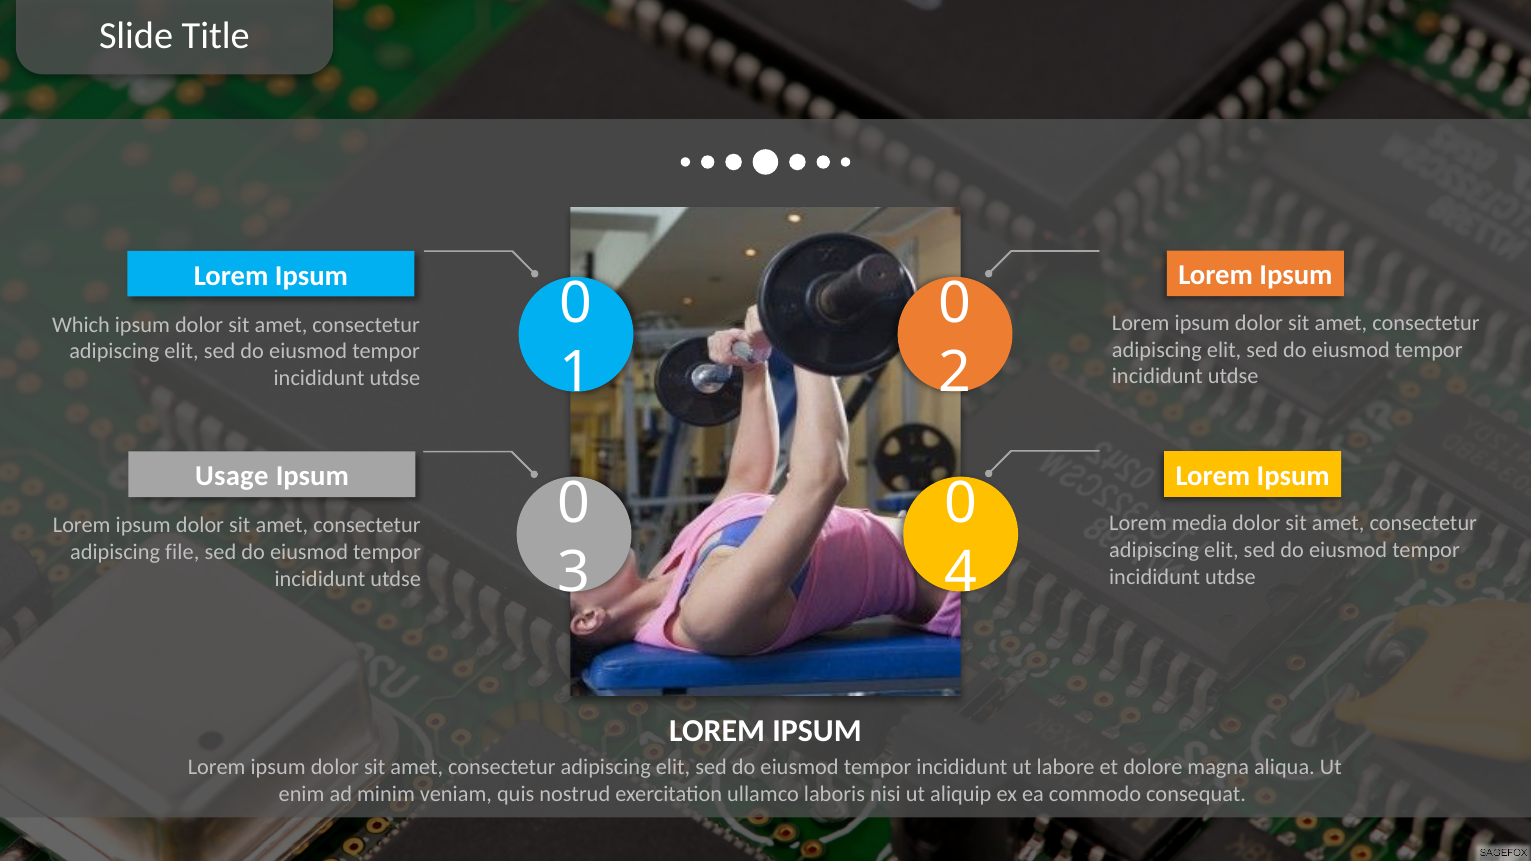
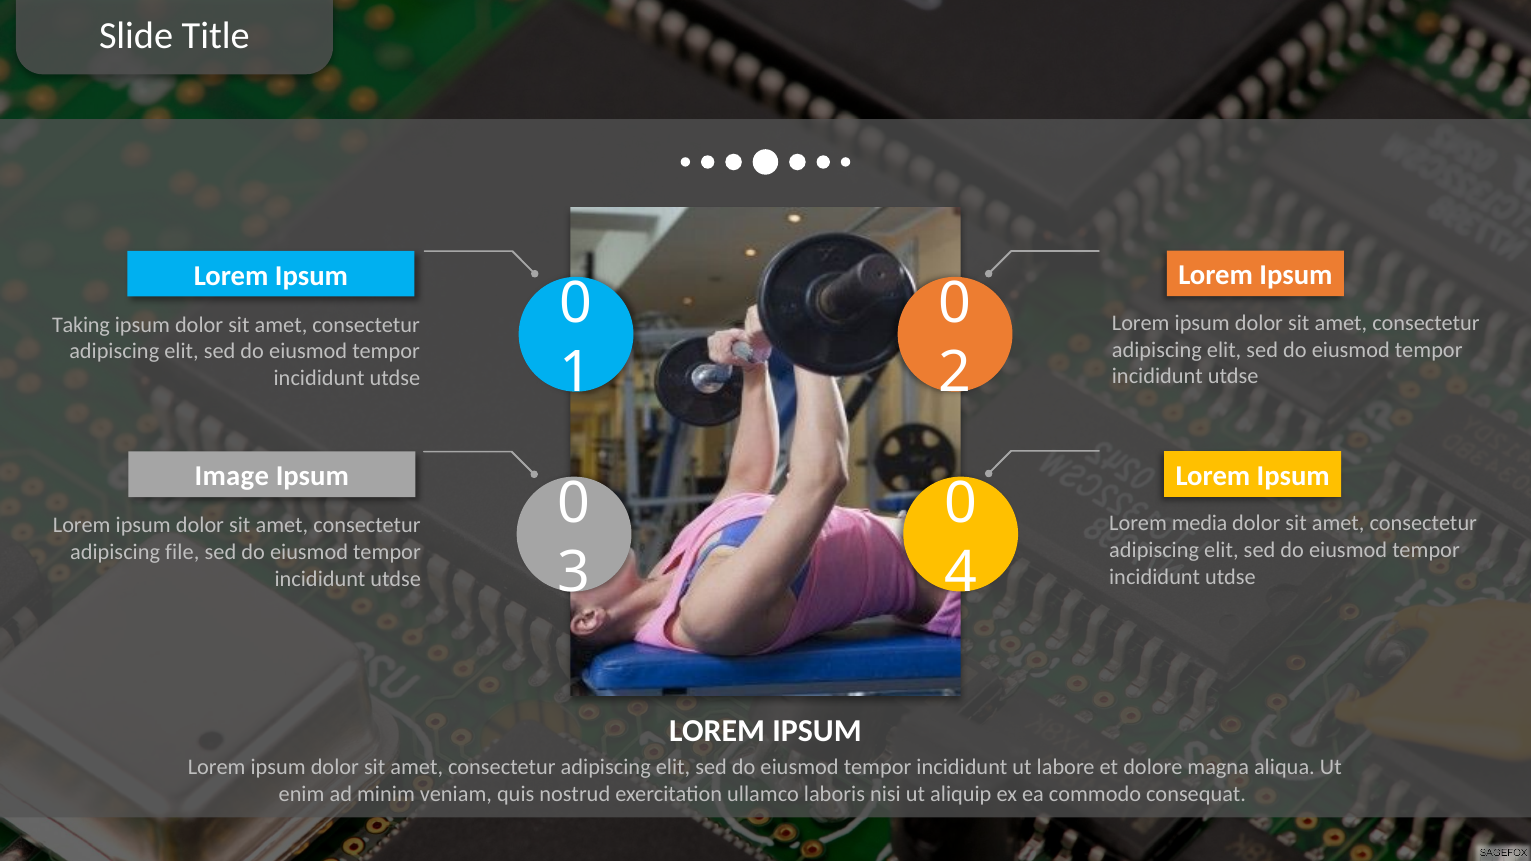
Which: Which -> Taking (81, 325)
Usage: Usage -> Image (232, 476)
